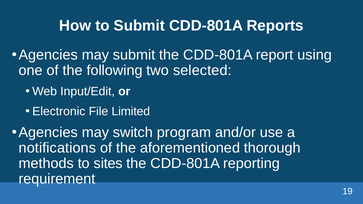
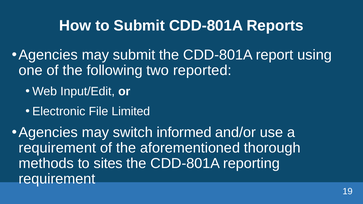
selected: selected -> reported (202, 70)
program: program -> informed (184, 132)
notifications: notifications -> requirement (57, 148)
